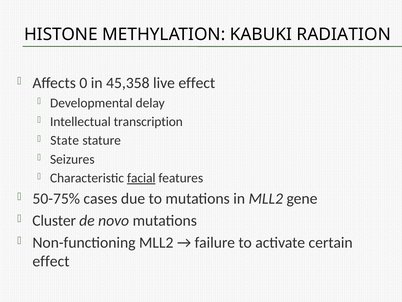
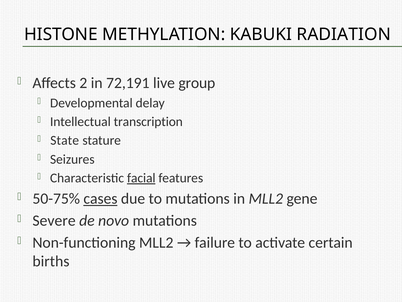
0: 0 -> 2 (83, 83)
45,358: 45,358 -> 72,191 (128, 83)
live effect: effect -> group (197, 83)
cases underline: none -> present (100, 198)
Cluster: Cluster -> Severe (54, 220)
effect: effect -> births (51, 261)
